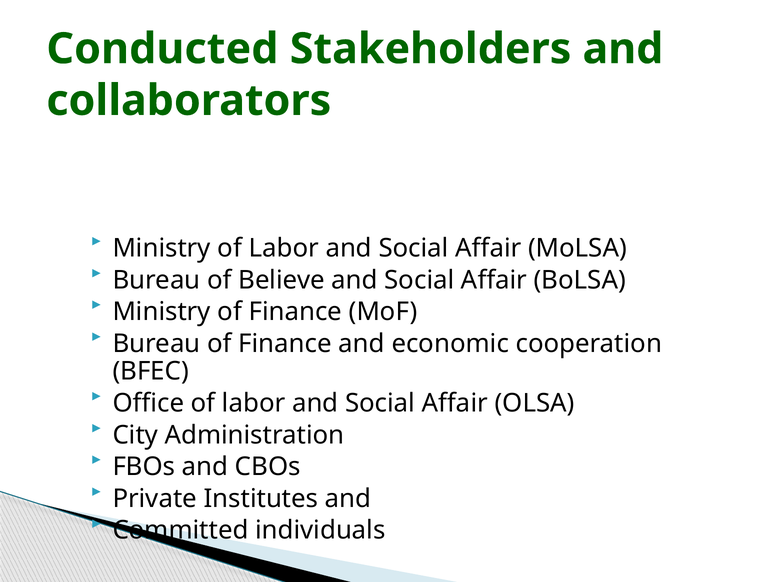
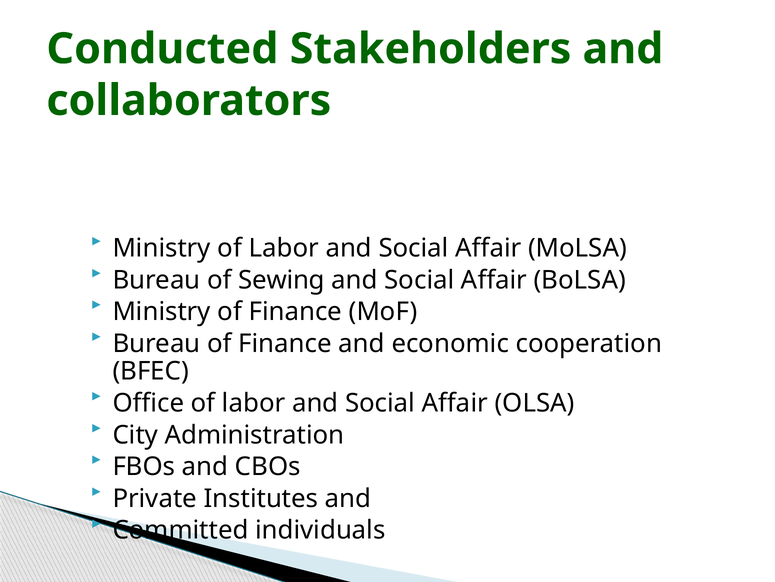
Believe: Believe -> Sewing (282, 280)
